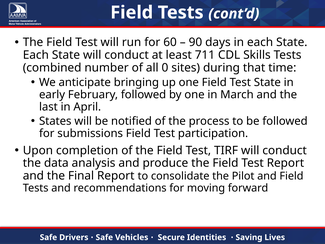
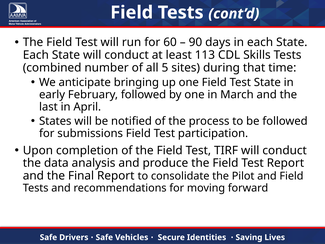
711: 711 -> 113 (205, 55)
0: 0 -> 5 (165, 68)
